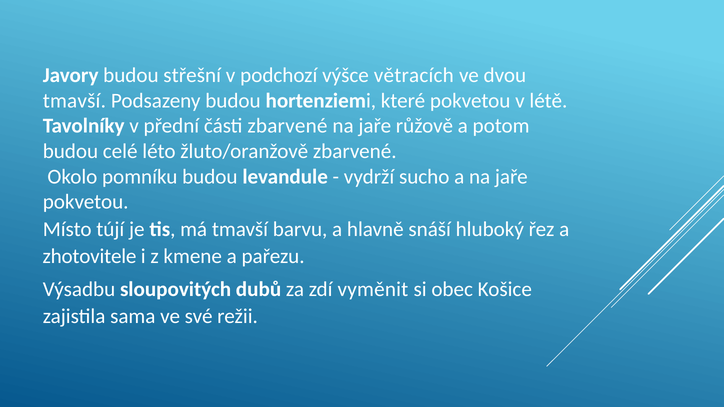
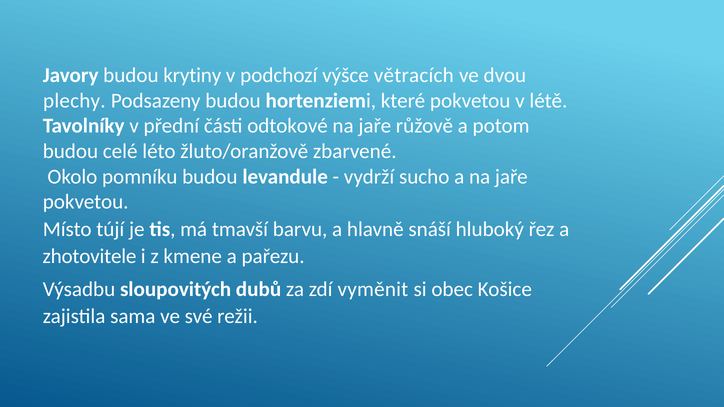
střešní: střešní -> krytiny (192, 75)
tmavší: tmavší -> plechy (74, 101)
části zbarvené: zbarvené -> odtokové (288, 126)
